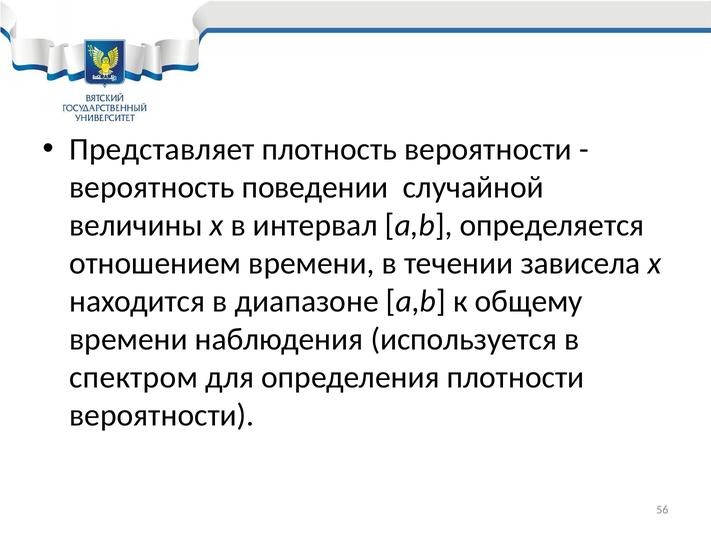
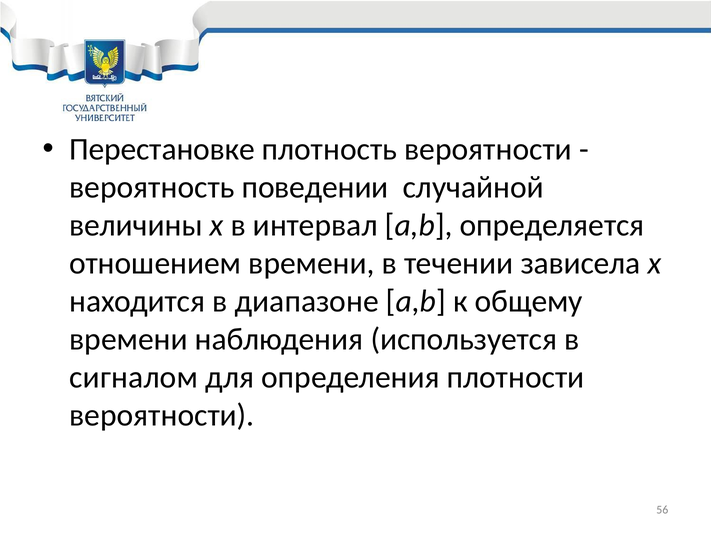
Представляет: Представляет -> Перестановке (162, 149)
спектром: спектром -> сигналом (134, 377)
